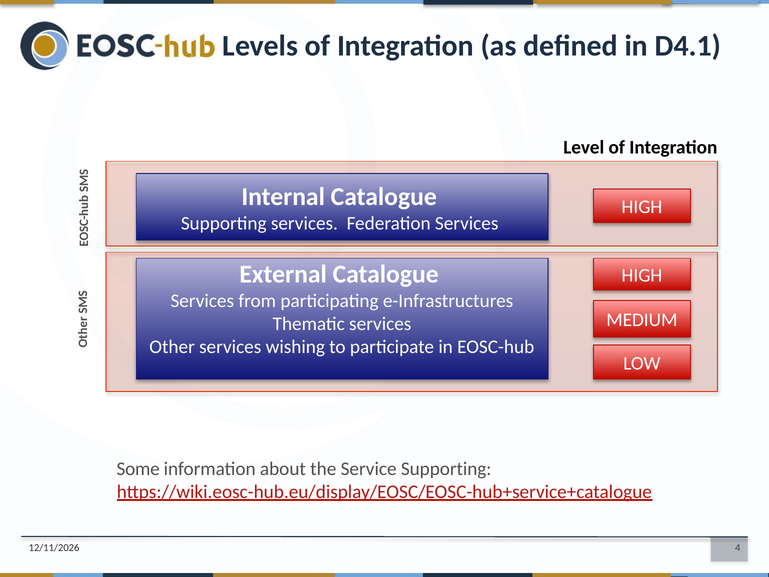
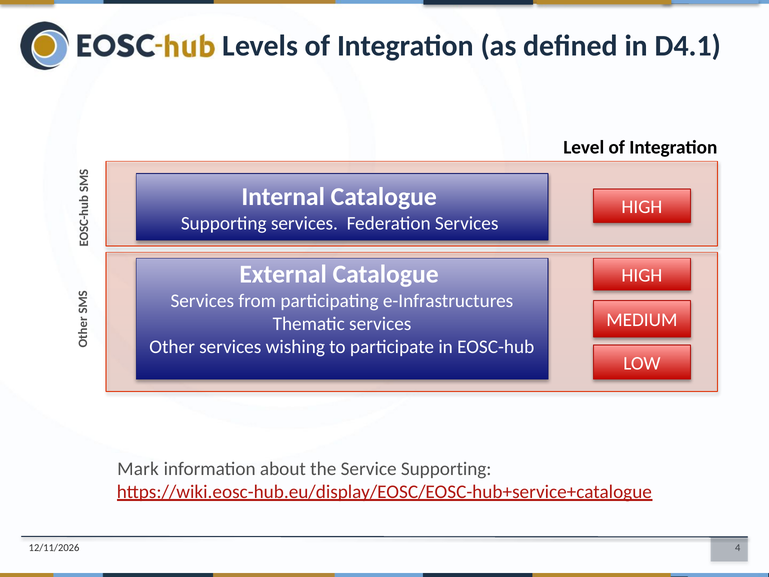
Some: Some -> Mark (138, 469)
